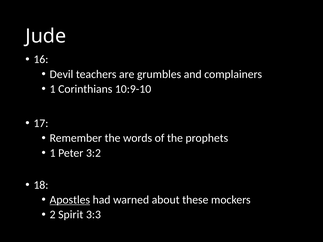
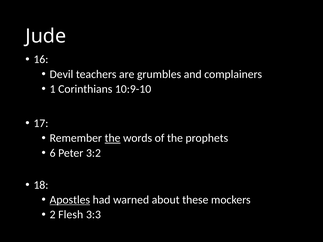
the underline: none -> present (113, 138)
1: 1 -> 6 (53, 153)
Spirit: Spirit -> Flesh (71, 215)
